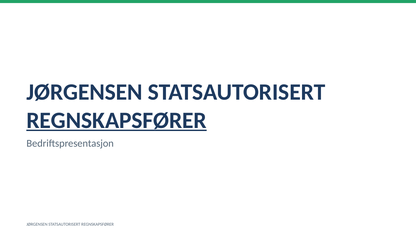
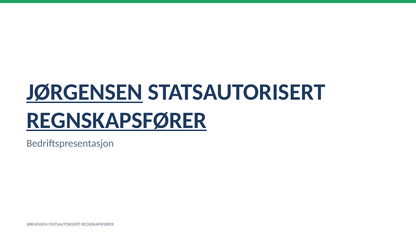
JØRGENSEN underline: none -> present (85, 92)
